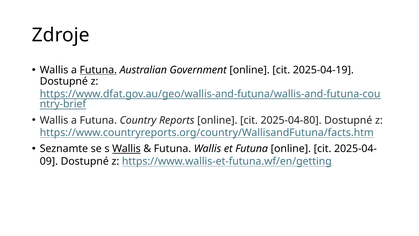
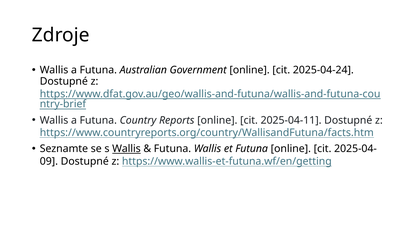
Futuna underline: present -> none (98, 70)
2025-04-19: 2025-04-19 -> 2025-04-24 (323, 70)
2025-04-80: 2025-04-80 -> 2025-04-11 (291, 120)
